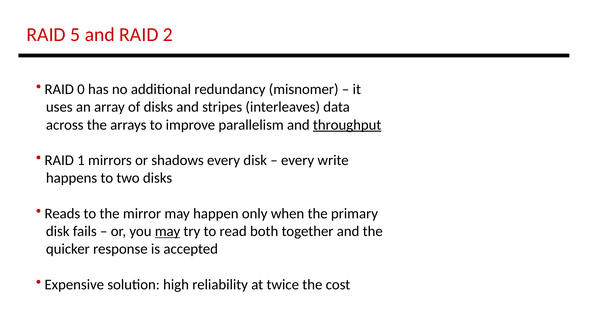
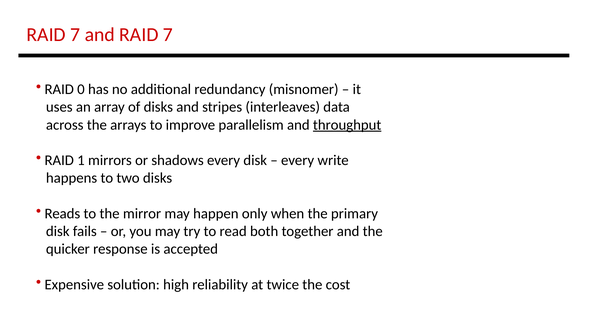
5: 5 -> 7 (75, 35)
and RAID 2: 2 -> 7 (168, 35)
may underline: present -> none (168, 231)
